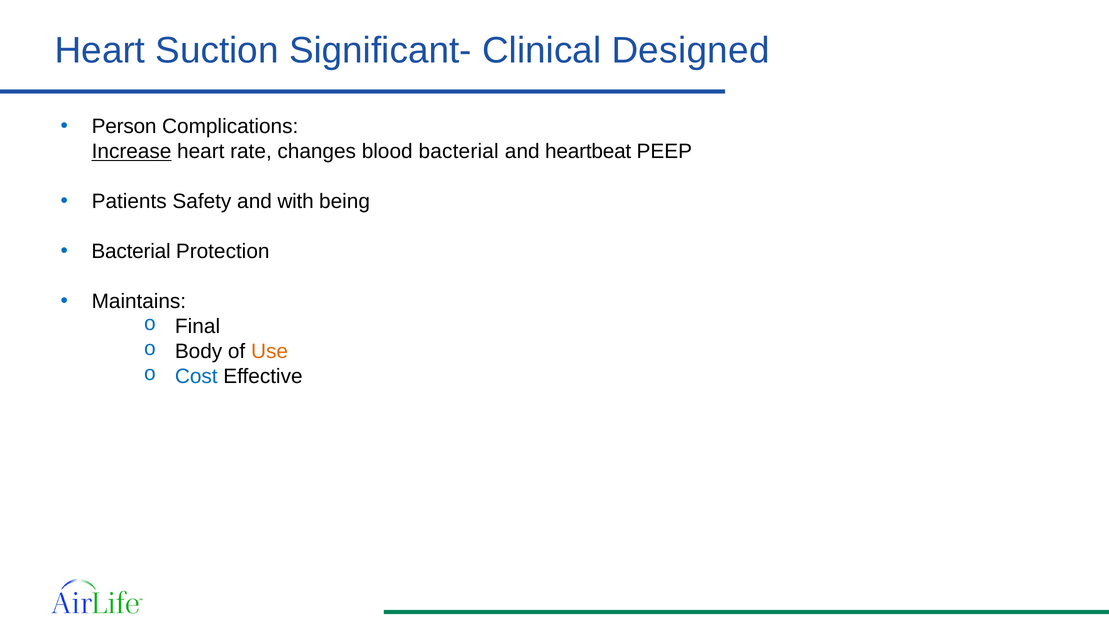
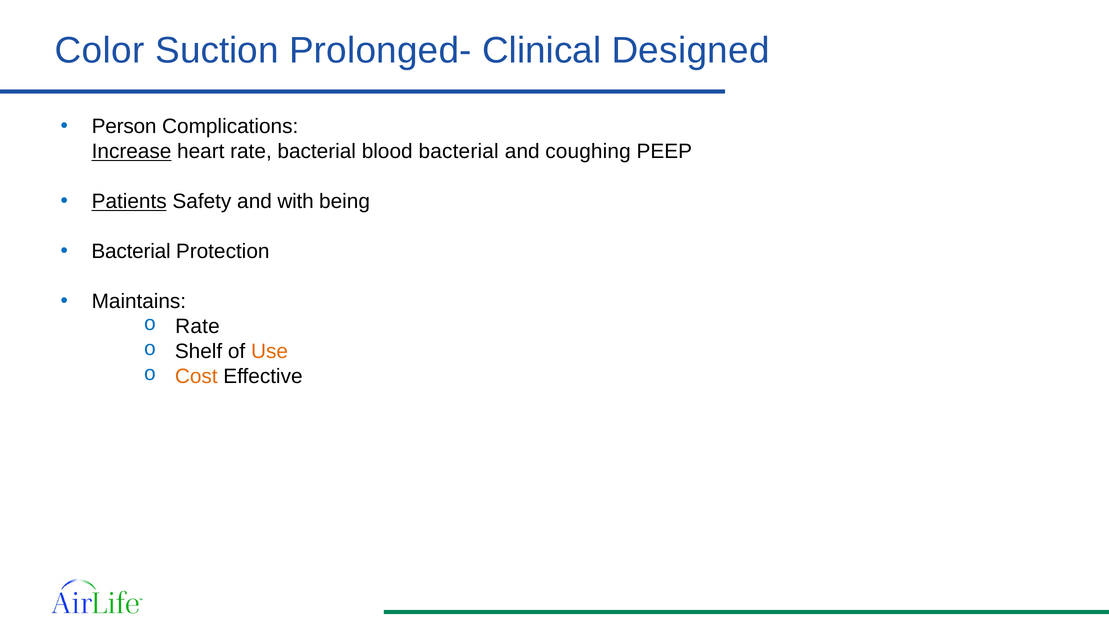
Heart: Heart -> Color (100, 51)
Significant-: Significant- -> Prolonged- (380, 51)
rate changes: changes -> bacterial (317, 152)
heartbeat: heartbeat -> coughing (588, 152)
Patients underline: none -> present (129, 201)
Final: Final -> Rate (197, 326)
Body: Body -> Shelf (199, 351)
Cost colour: blue -> orange (196, 376)
